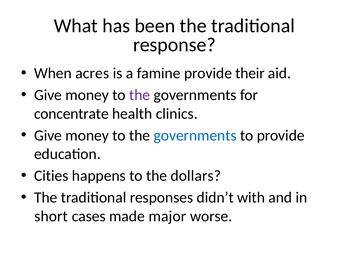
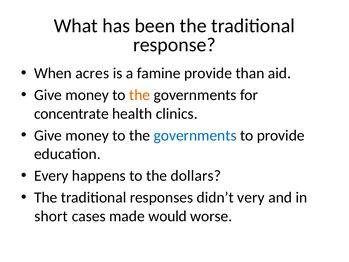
their: their -> than (250, 73)
the colour: purple -> orange (140, 95)
Cities: Cities -> Every (51, 176)
with: with -> very (251, 197)
major: major -> would (168, 216)
